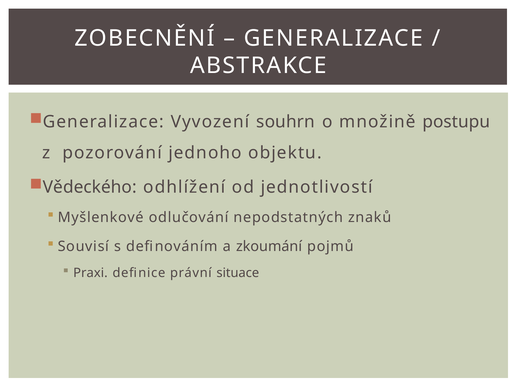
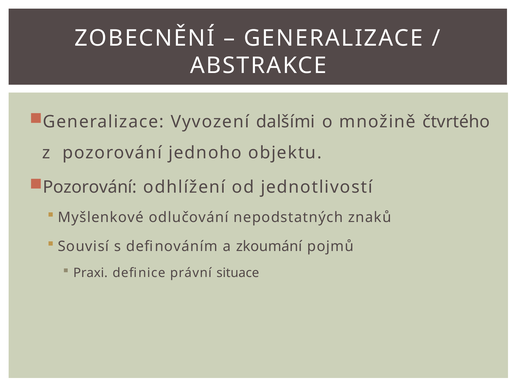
souhrn: souhrn -> dalšími (286, 122)
postupu: postupu -> čtvrtého (456, 122)
Vědeckého: Vědeckého -> Pozorování (90, 187)
